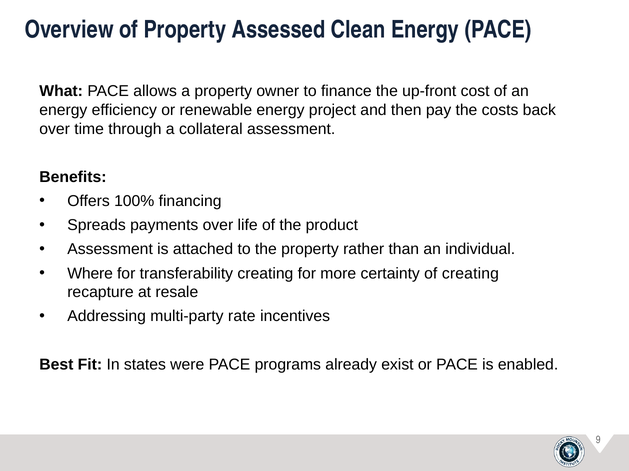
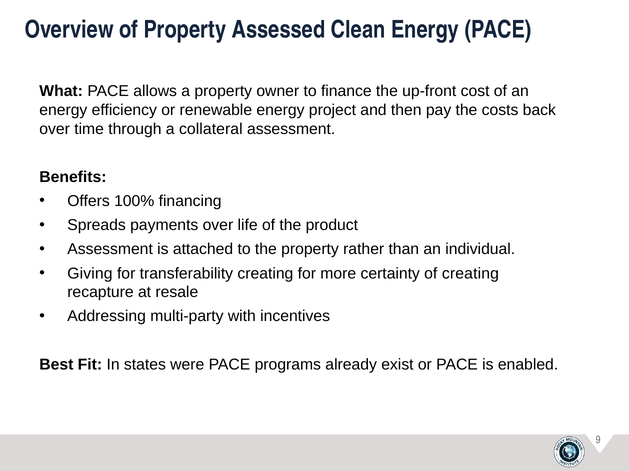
Where: Where -> Giving (90, 274)
rate: rate -> with (242, 317)
